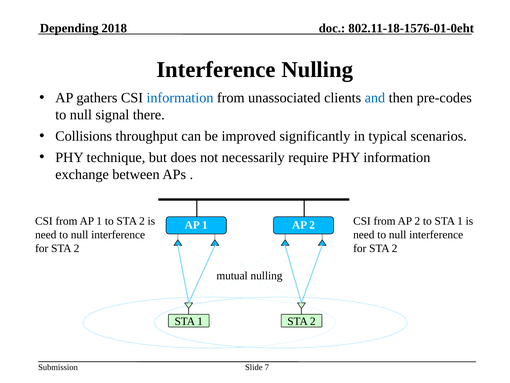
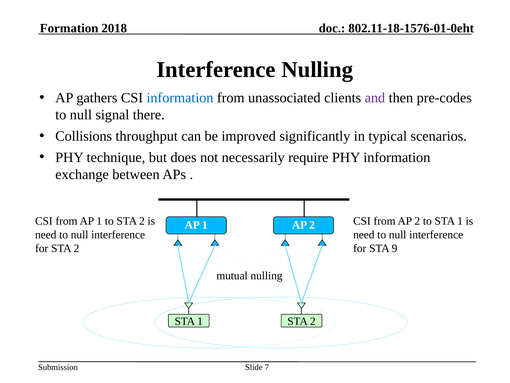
Depending: Depending -> Formation (69, 28)
and colour: blue -> purple (375, 98)
2: 2 -> 9 (395, 248)
